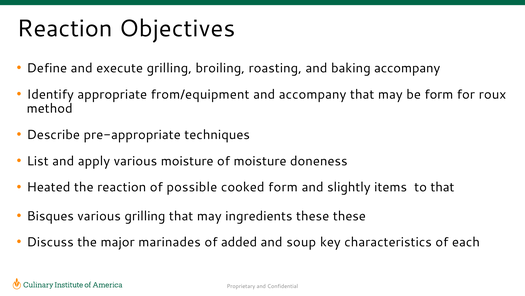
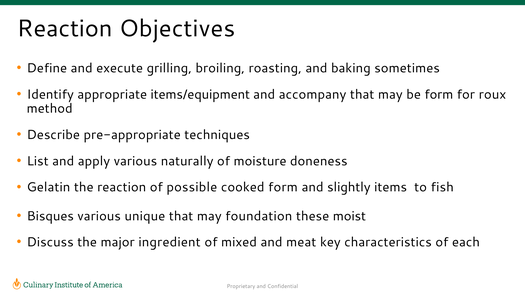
baking accompany: accompany -> sometimes (407, 68)
from/equipment: from/equipment -> items/equipment (200, 94)
various moisture: moisture -> naturally (187, 161)
Heated: Heated -> Gelatin (48, 187)
to that: that -> fish (442, 187)
various grilling: grilling -> unique (145, 216)
ingredients: ingredients -> foundation (259, 216)
these these: these -> moist (349, 216)
marinades: marinades -> ingredient (170, 242)
added: added -> mixed (239, 242)
soup: soup -> meat (301, 242)
